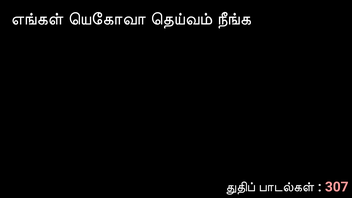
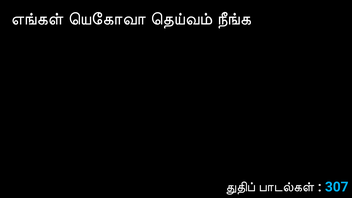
307 colour: pink -> light blue (337, 187)
